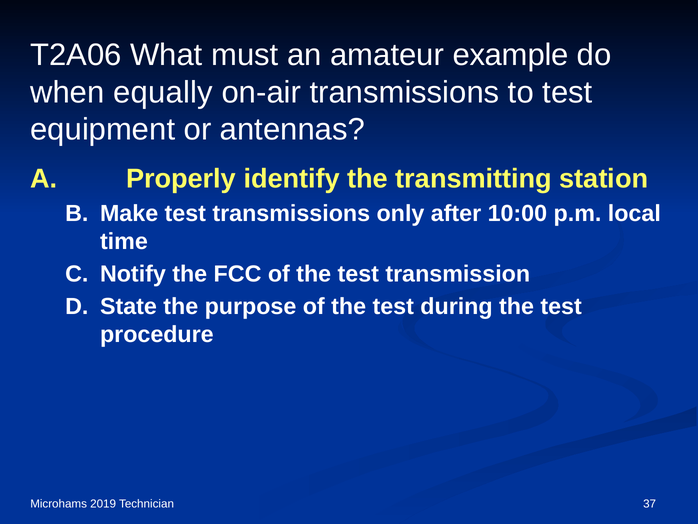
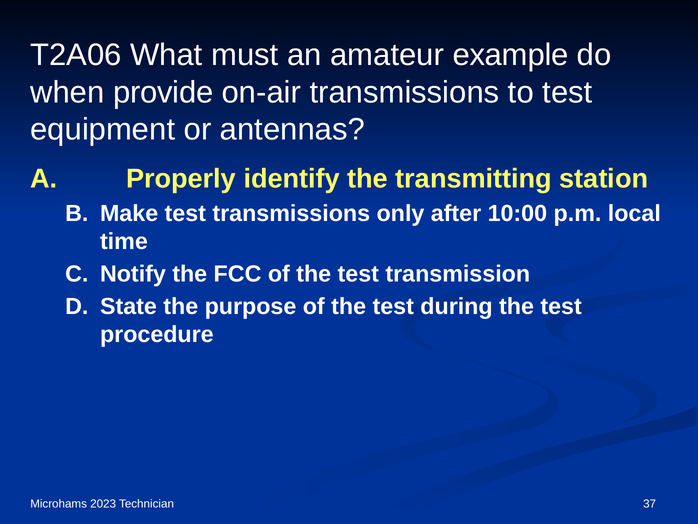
equally: equally -> provide (163, 92)
2019: 2019 -> 2023 (103, 504)
